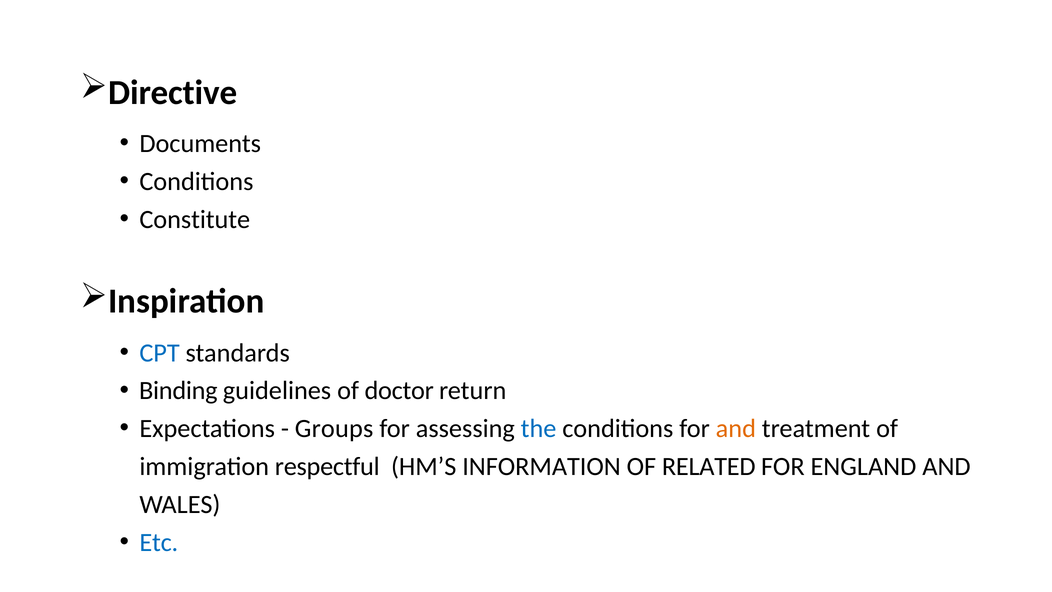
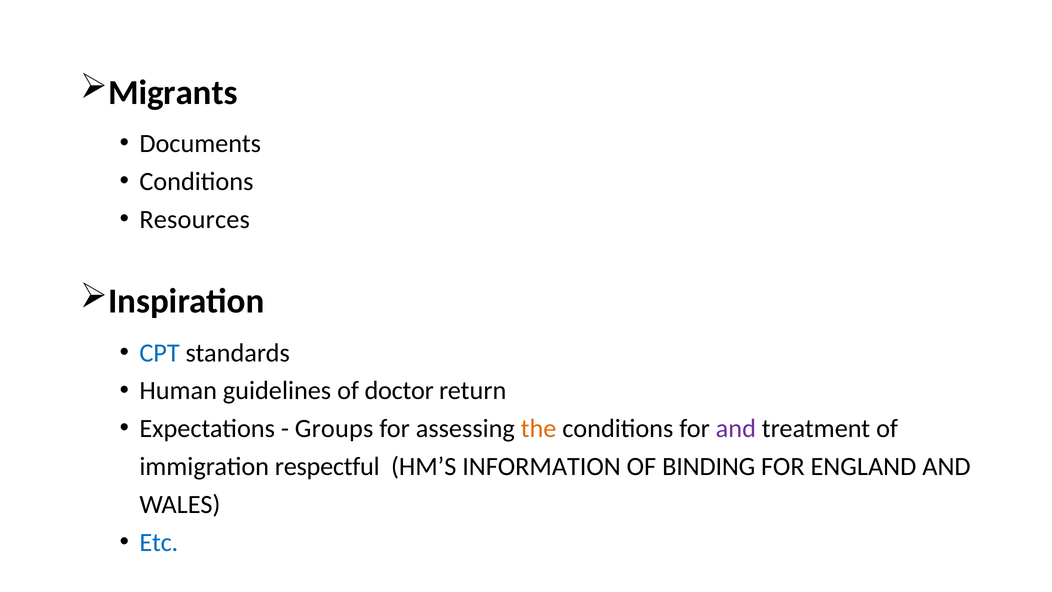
Directive: Directive -> Migrants (173, 92)
Constitute: Constitute -> Resources (195, 219)
Binding: Binding -> Human (178, 391)
the colour: blue -> orange (539, 428)
and colour: orange -> purple (736, 428)
RELATED: RELATED -> BINDING (709, 466)
